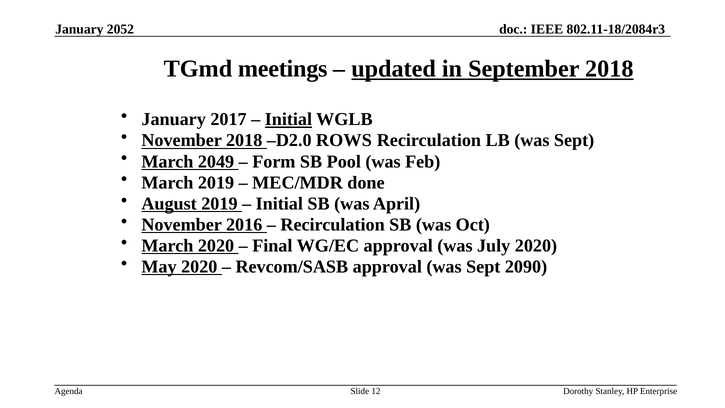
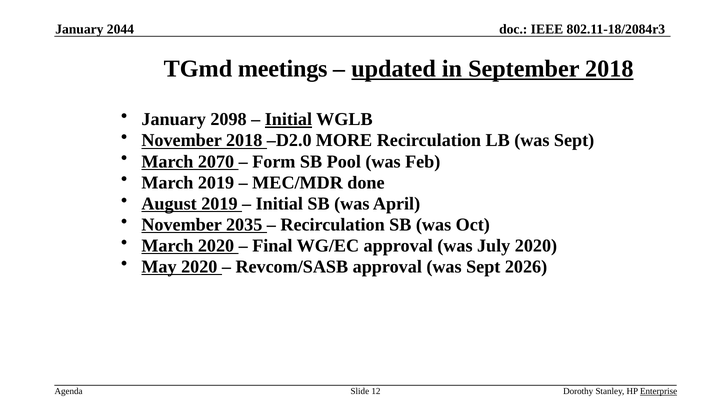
2052: 2052 -> 2044 (120, 29)
2017: 2017 -> 2098 (229, 119)
ROWS: ROWS -> MORE (344, 140)
2049: 2049 -> 2070 (216, 161)
2016: 2016 -> 2035 (244, 225)
2090: 2090 -> 2026 (526, 267)
Enterprise underline: none -> present (659, 391)
